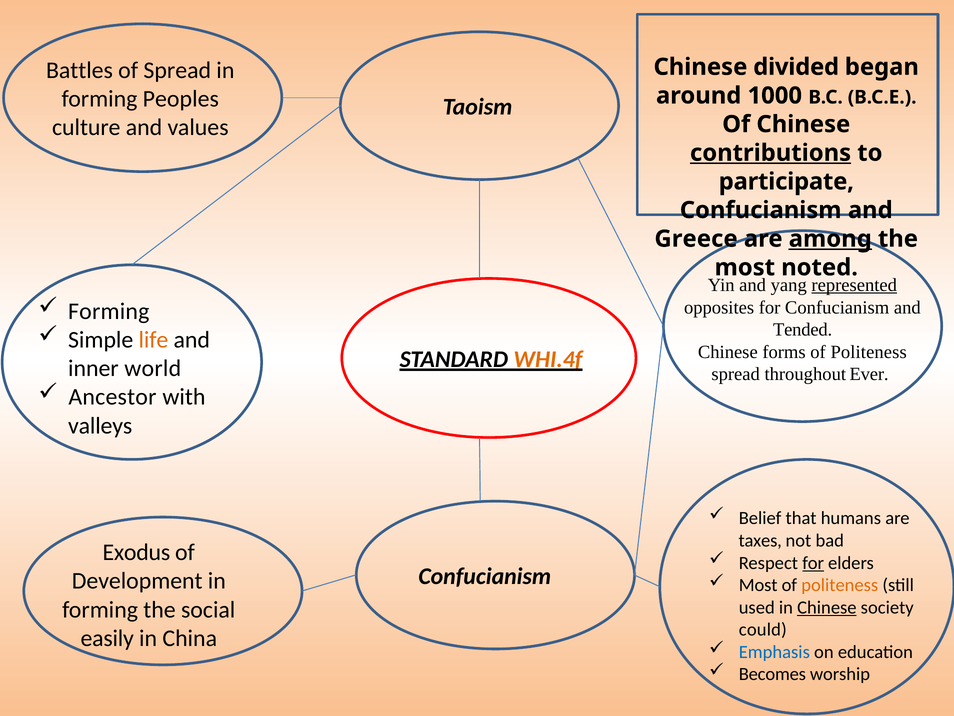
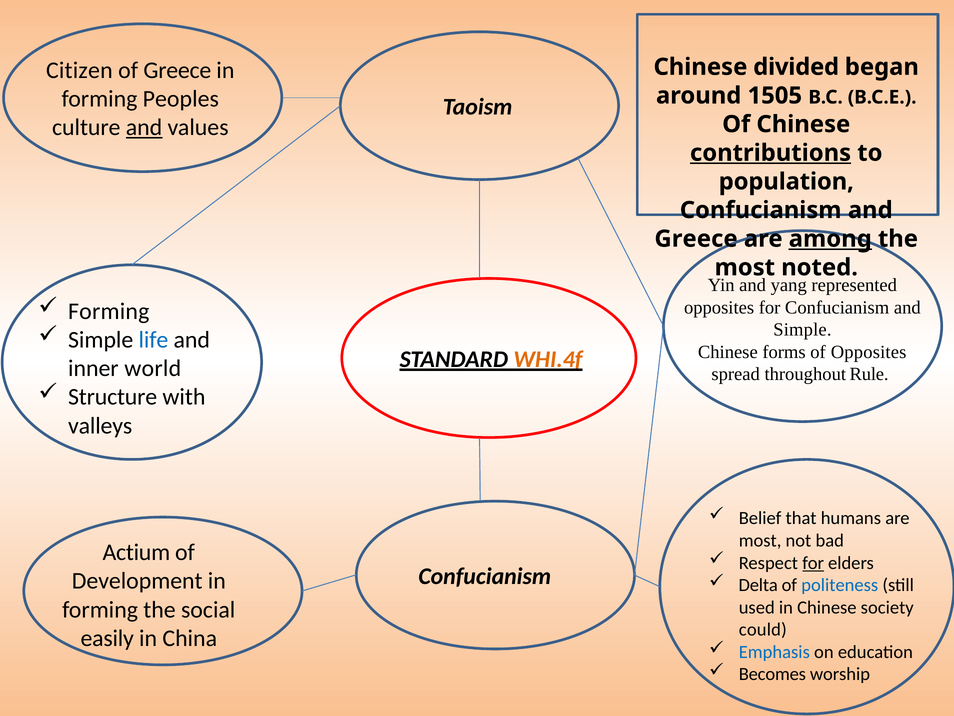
Battles: Battles -> Citizen (79, 70)
of Spread: Spread -> Greece (177, 70)
1000: 1000 -> 1505 (775, 96)
and underline: none -> present (144, 127)
participate: participate -> population (786, 181)
represented underline: present -> none (854, 285)
Tended: Tended -> Simple (802, 329)
life colour: orange -> blue (153, 340)
forms of Politeness: Politeness -> Opposites (869, 352)
Ever: Ever -> Rule (869, 374)
Ancestor: Ancestor -> Structure (113, 397)
taxes: taxes -> most (760, 540)
Exodus: Exodus -> Actium (136, 552)
Most: Most -> Delta (758, 585)
politeness colour: orange -> blue (840, 585)
Chinese underline: present -> none (827, 607)
